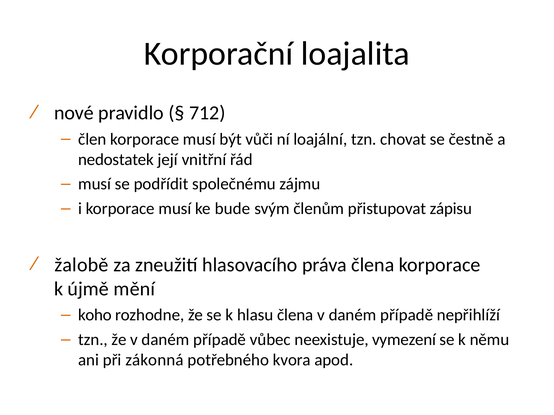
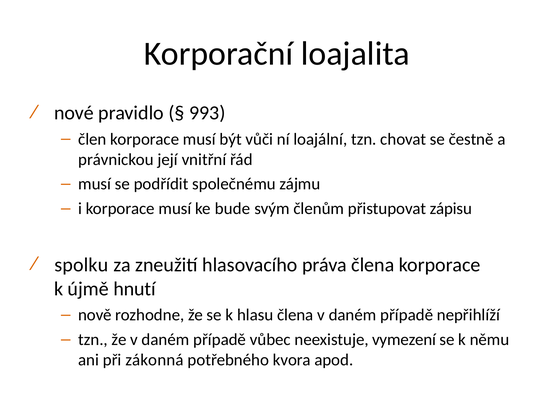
712: 712 -> 993 (207, 113)
nedostatek: nedostatek -> právnickou (116, 160)
žalobě: žalobě -> spolku (81, 265)
mění: mění -> hnutí (135, 289)
koho: koho -> nově (95, 315)
